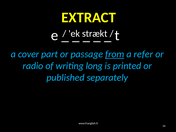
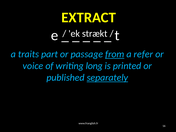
cover: cover -> traits (29, 54)
radio: radio -> voice (33, 66)
separately underline: none -> present (107, 78)
